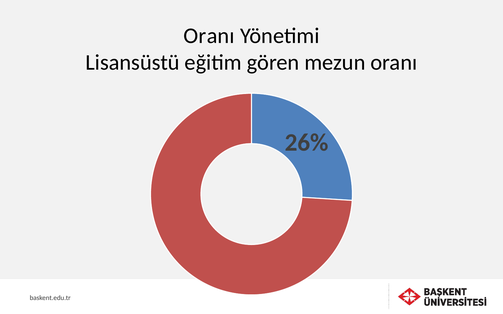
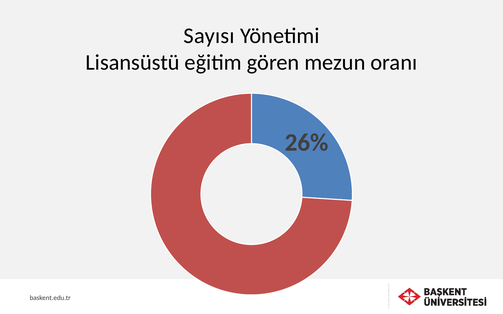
Oranı: Oranı -> Sayısı (209, 36)
